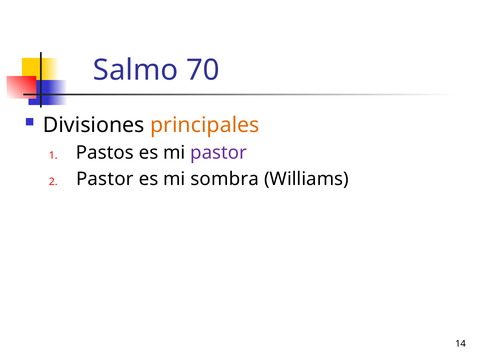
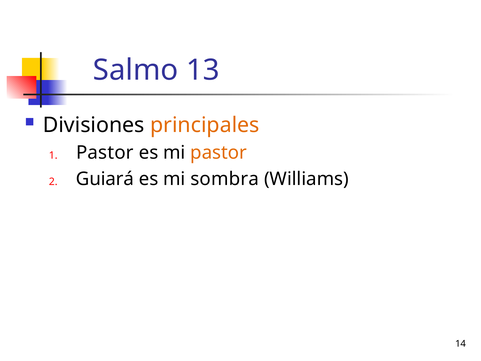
70: 70 -> 13 (203, 70)
Pastos: Pastos -> Pastor (105, 153)
pastor colour: purple -> orange (219, 153)
Pastor: Pastor -> Guiará (105, 179)
